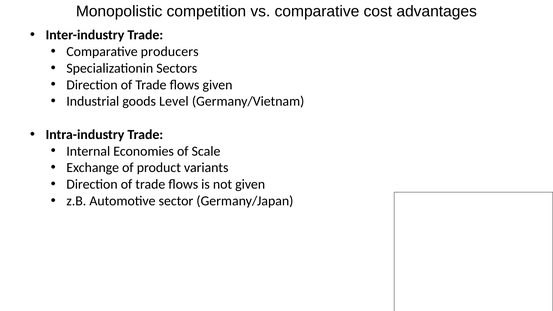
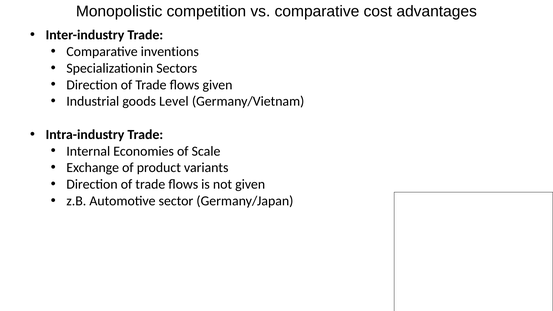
producers: producers -> inventions (170, 52)
